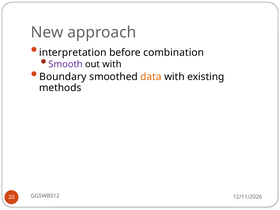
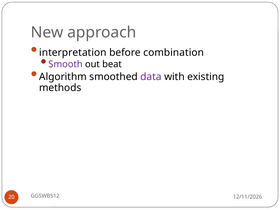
out with: with -> beat (112, 64)
Boundary: Boundary -> Algorithm (63, 77)
data colour: orange -> purple (151, 77)
